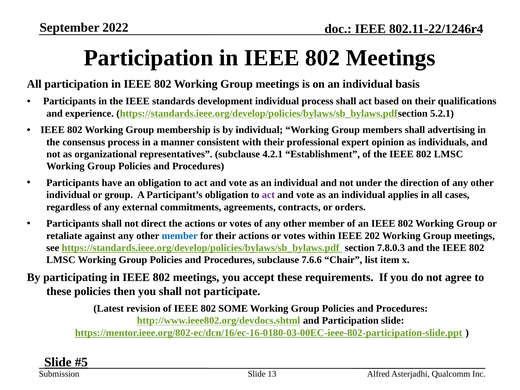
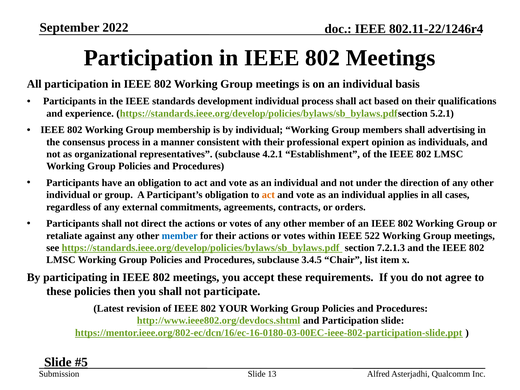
act colour: purple -> orange (268, 195)
202: 202 -> 522 (372, 236)
7.8.0.3: 7.8.0.3 -> 7.2.1.3 (391, 248)
7.6.6: 7.6.6 -> 3.4.5 (312, 260)
SOME: SOME -> YOUR (233, 308)
